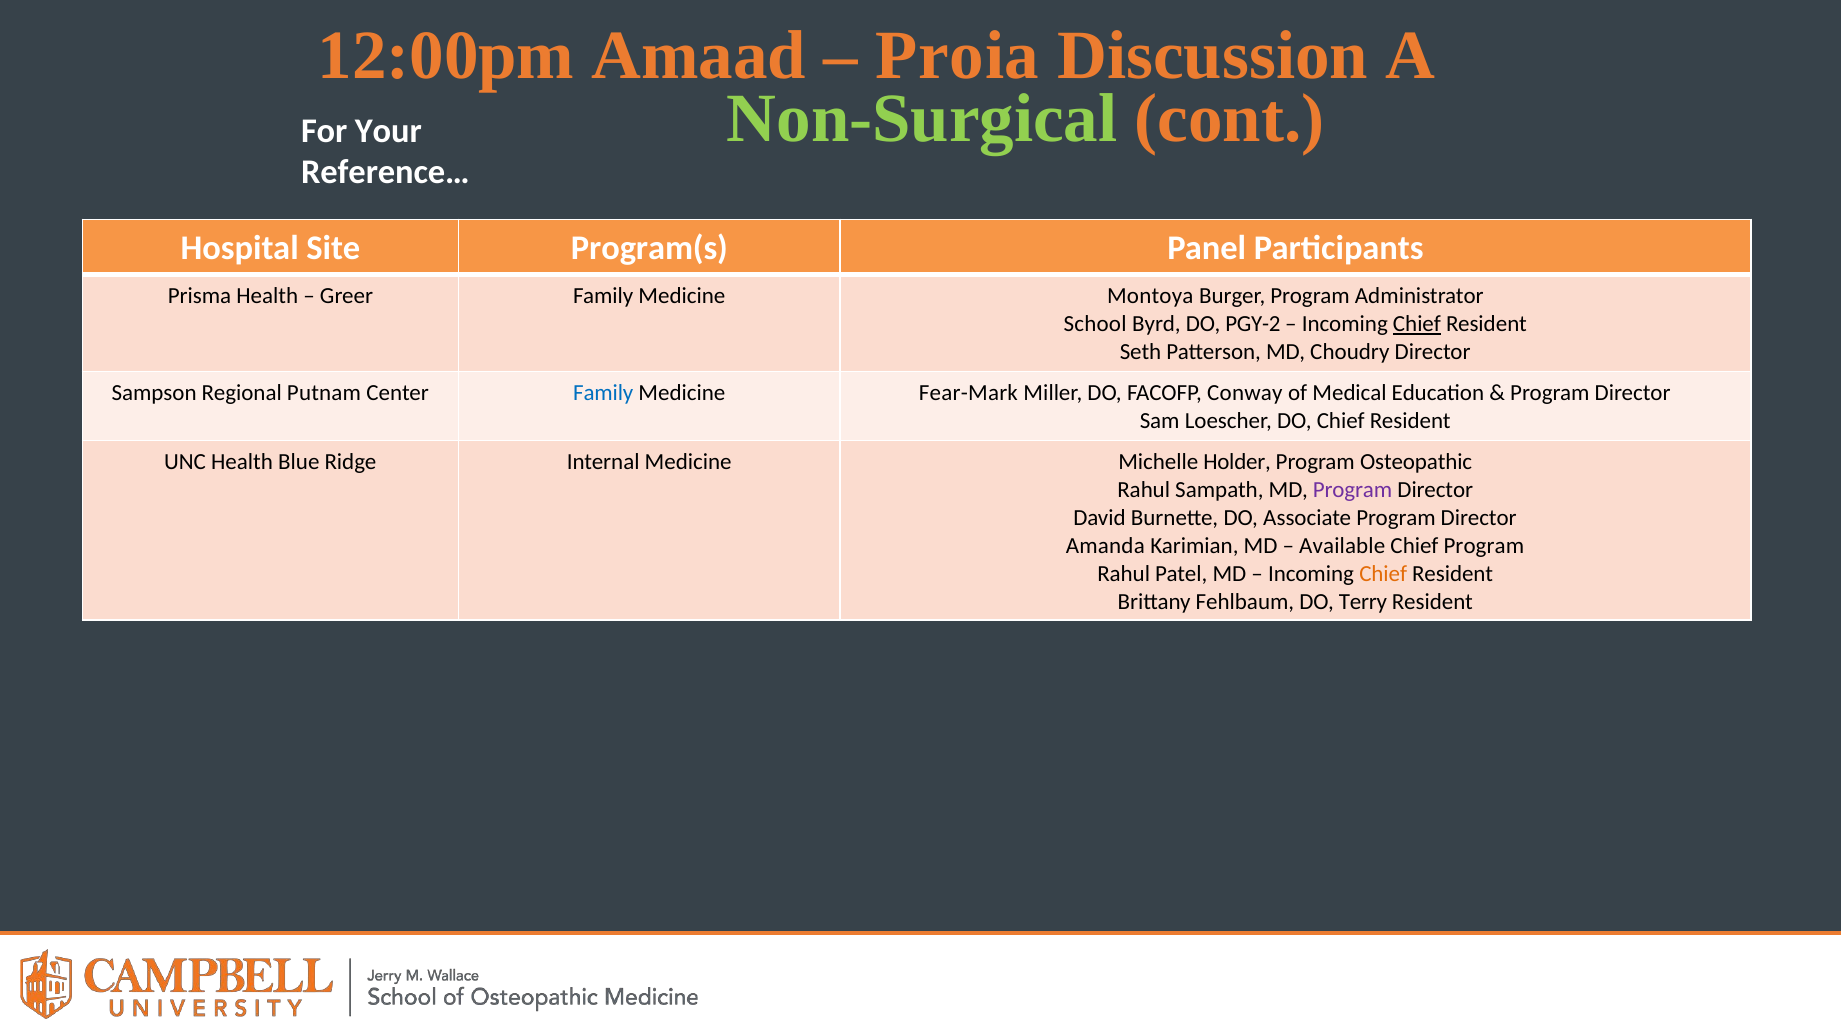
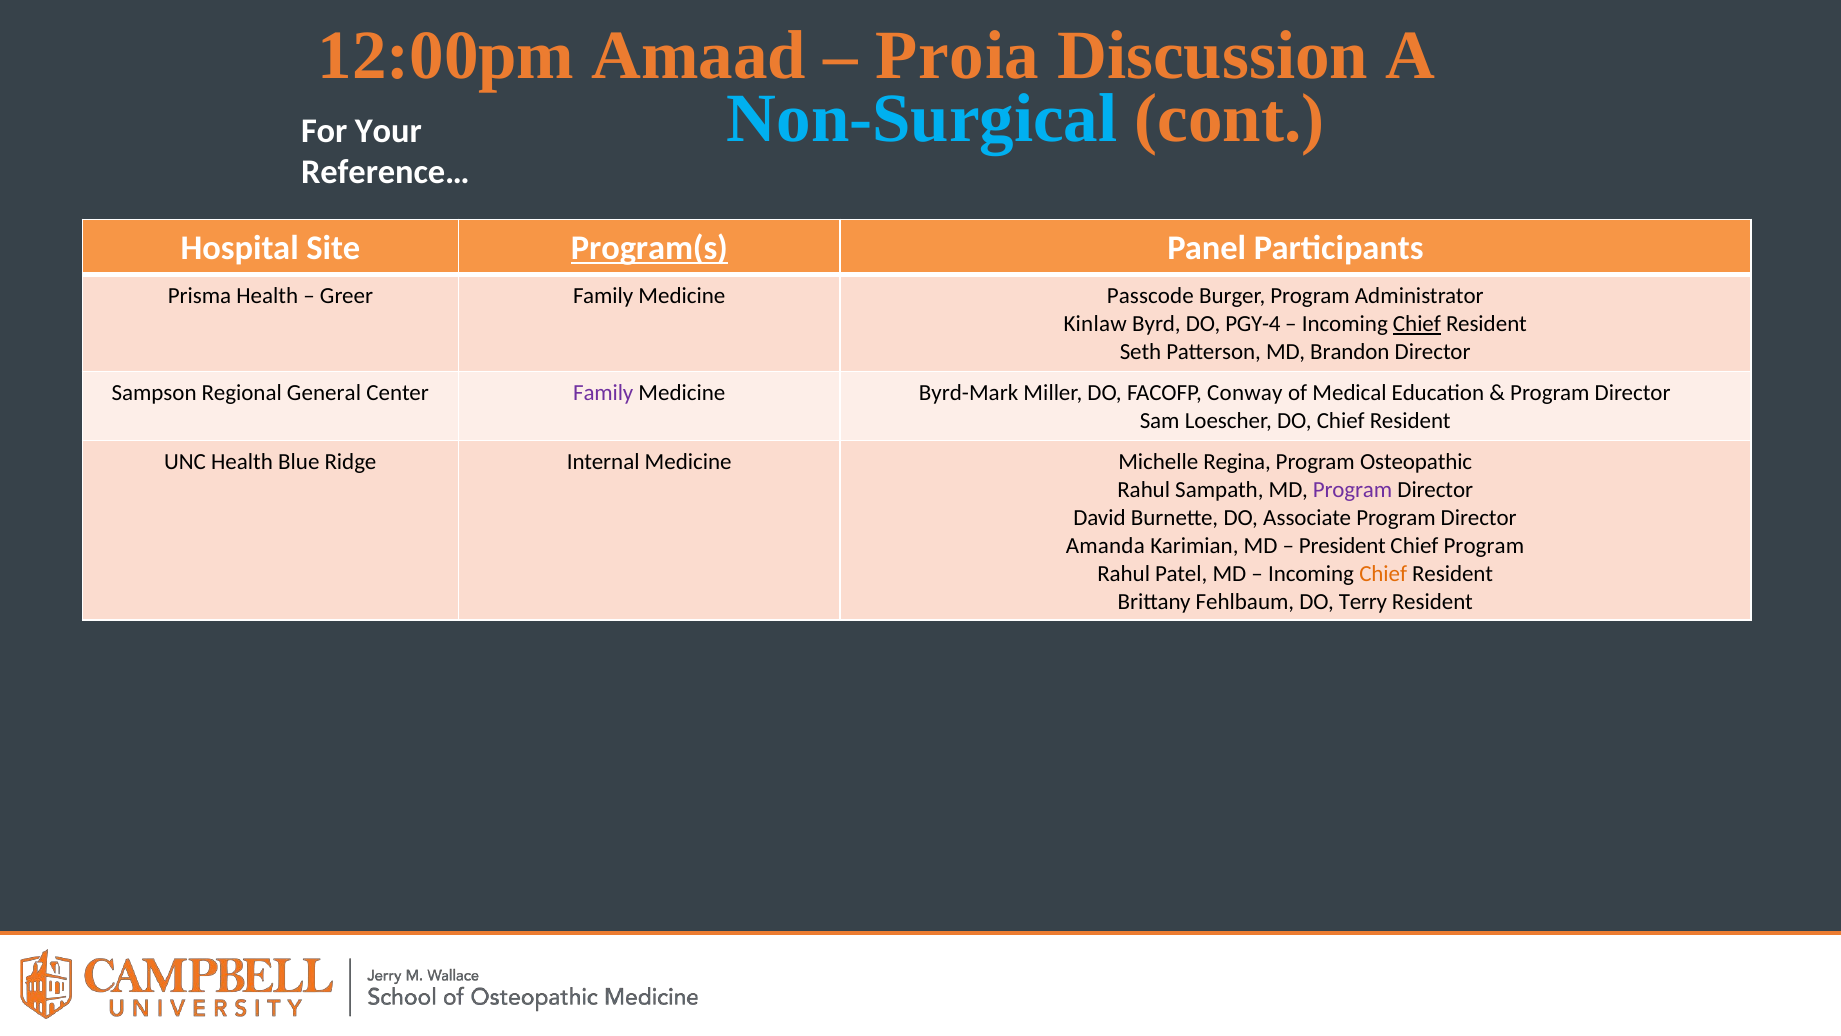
Non-Surgical colour: light green -> light blue (922, 119)
Program(s underline: none -> present (649, 248)
Montoya: Montoya -> Passcode (1150, 296)
School: School -> Kinlaw (1095, 324)
PGY-2: PGY-2 -> PGY-4 (1253, 324)
Choudry: Choudry -> Brandon (1350, 352)
Putnam: Putnam -> General (324, 392)
Family colour: blue -> purple (603, 392)
Fear-Mark: Fear-Mark -> Byrd-Mark (969, 392)
Holder: Holder -> Regina (1237, 462)
Available: Available -> President (1342, 546)
